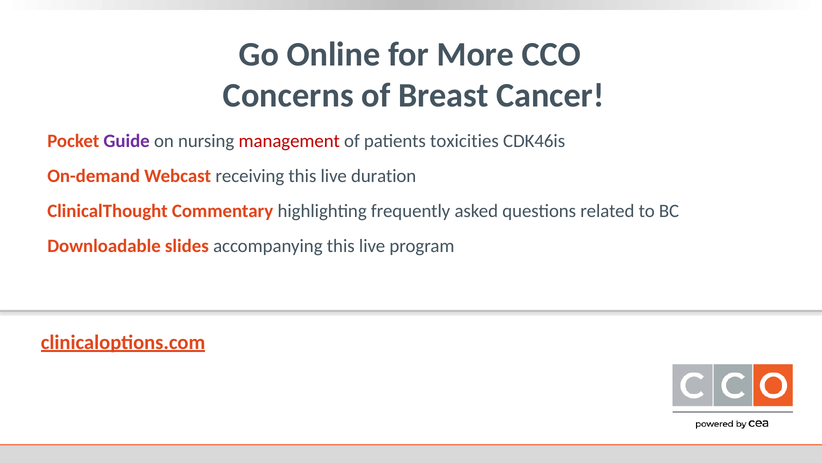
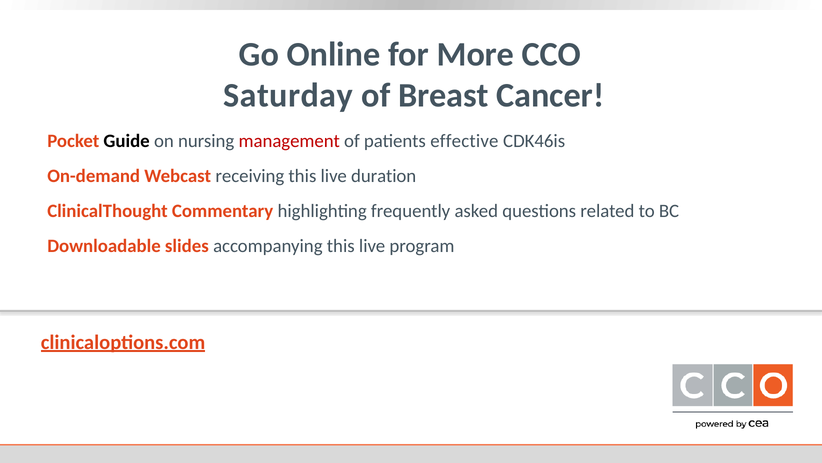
Concerns: Concerns -> Saturday (288, 96)
Guide colour: purple -> black (127, 141)
toxicities: toxicities -> effective (464, 141)
